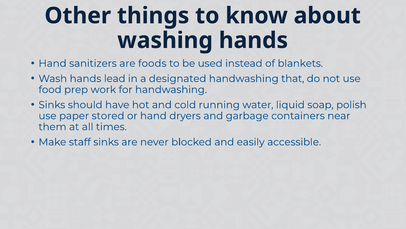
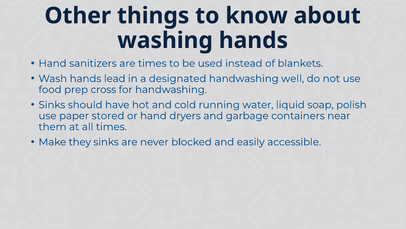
are foods: foods -> times (152, 63)
that: that -> well (293, 78)
work: work -> cross (103, 89)
staff: staff -> they (80, 142)
